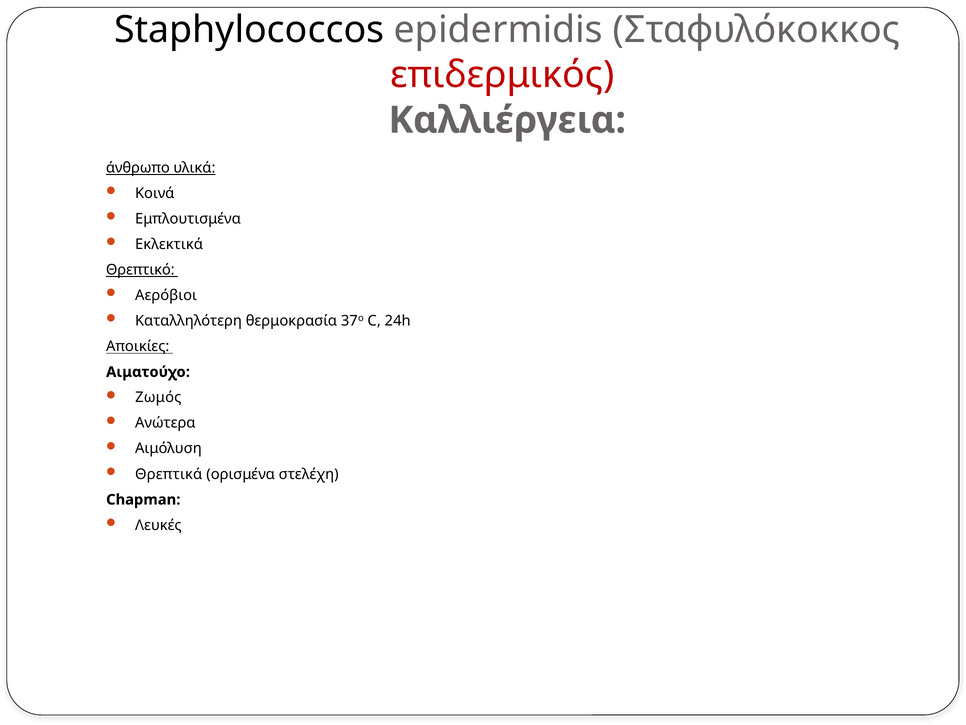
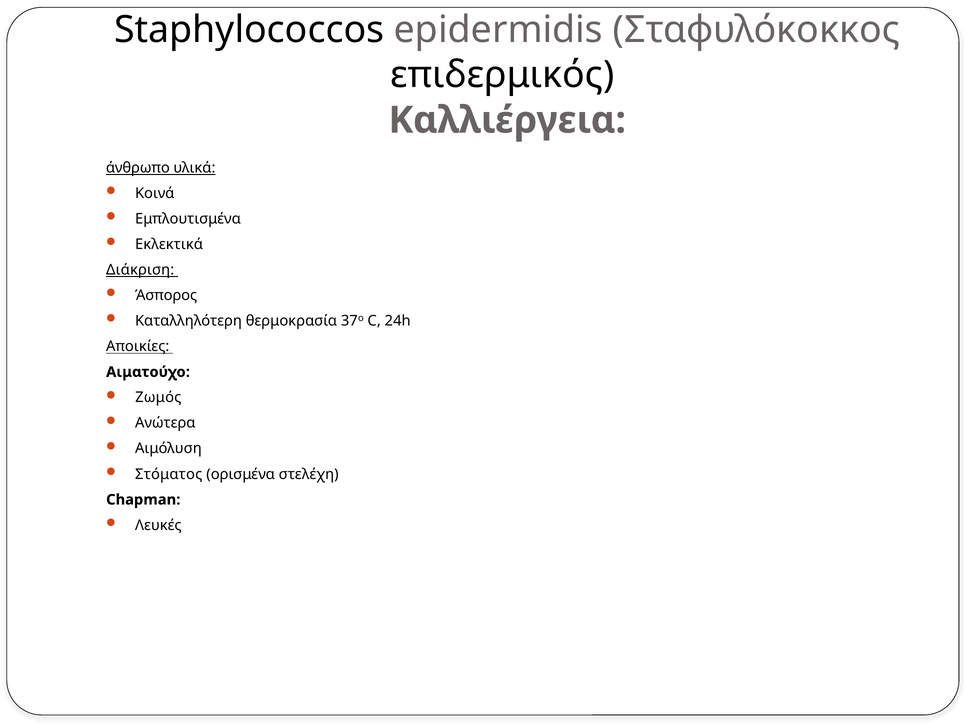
επιδερμικός colour: red -> black (502, 75)
Θρεπτικό: Θρεπτικό -> Διάκριση (140, 270)
Αερόβιοι: Αερόβιοι -> Άσπορος (166, 295)
Θρεπτικά: Θρεπτικά -> Στόματος (169, 474)
